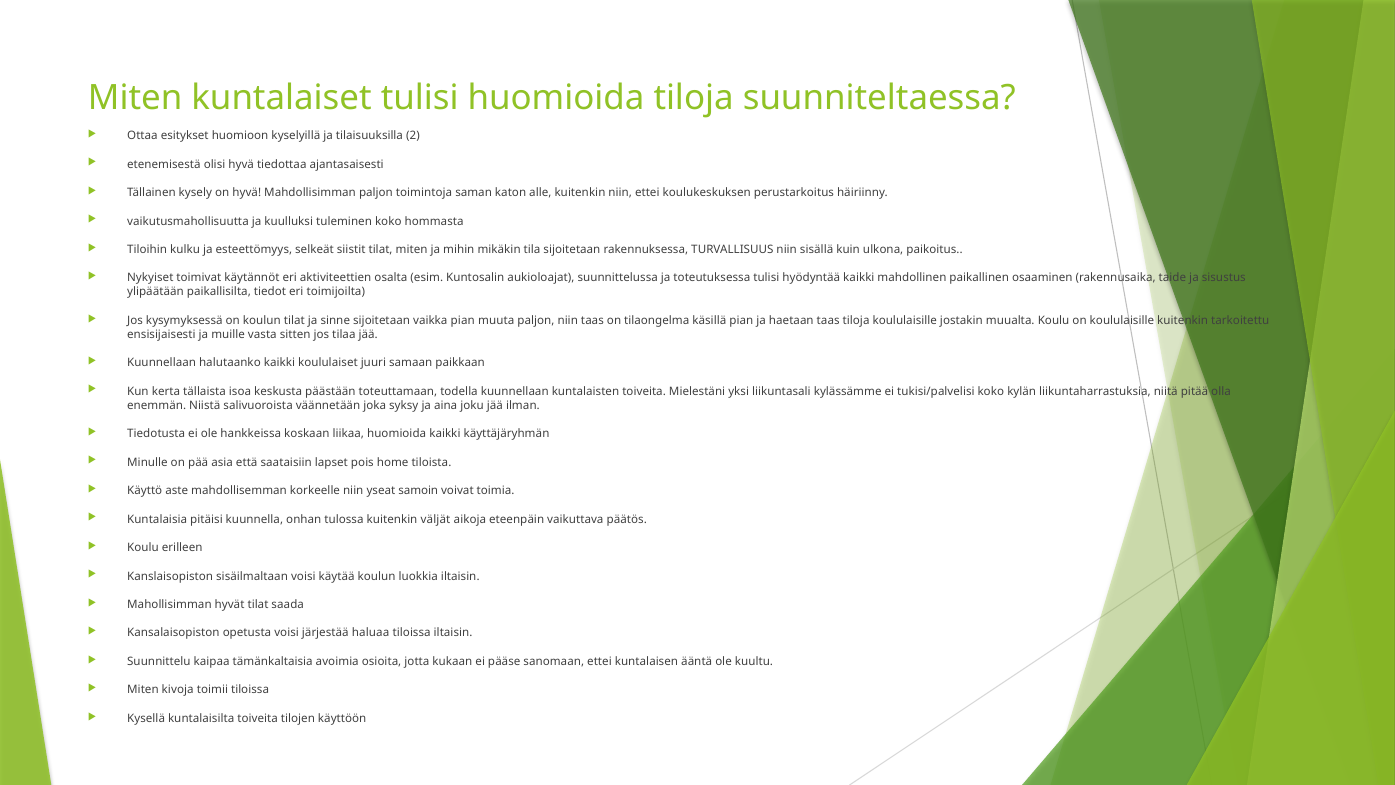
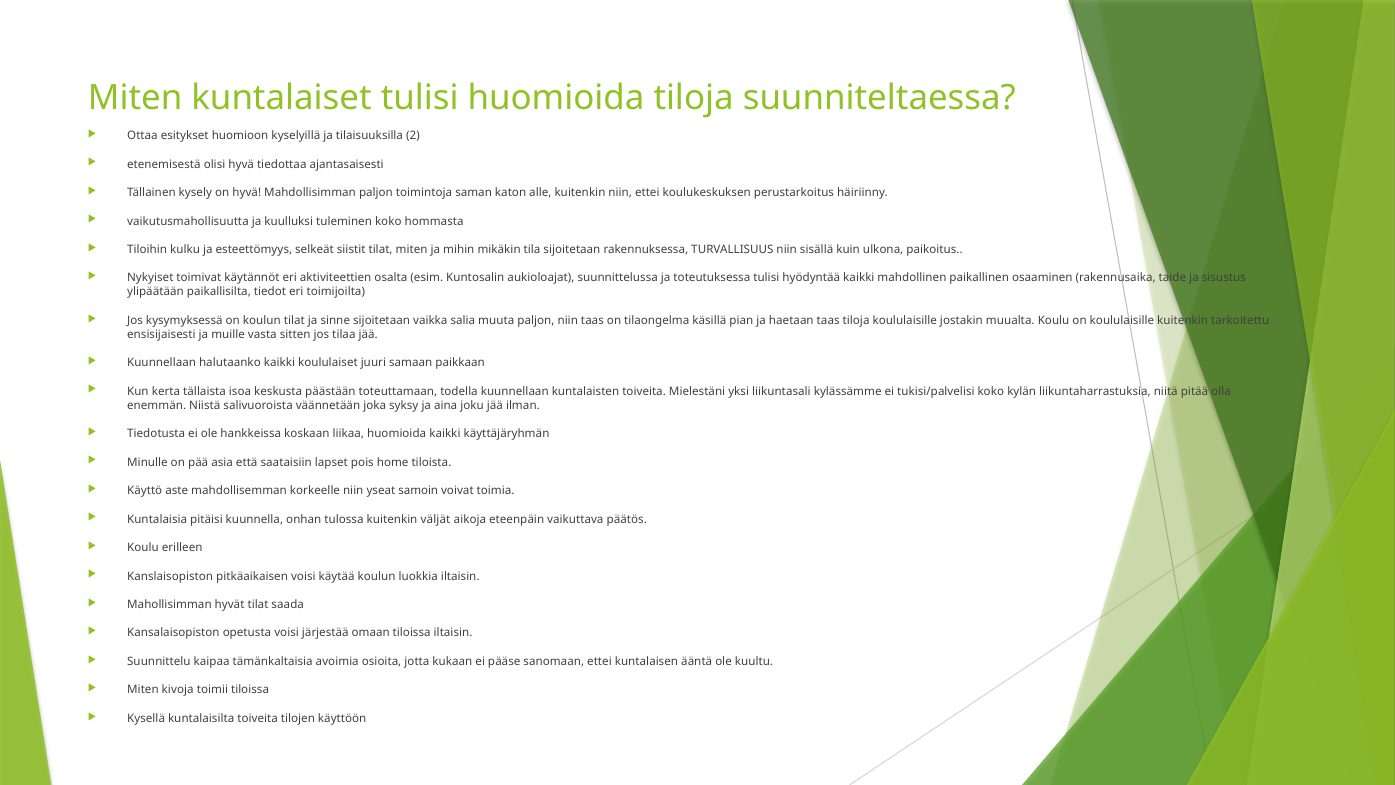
vaikka pian: pian -> salia (463, 320)
sisäilmaltaan: sisäilmaltaan -> pitkäaikaisen (252, 576)
haluaa: haluaa -> omaan (371, 633)
